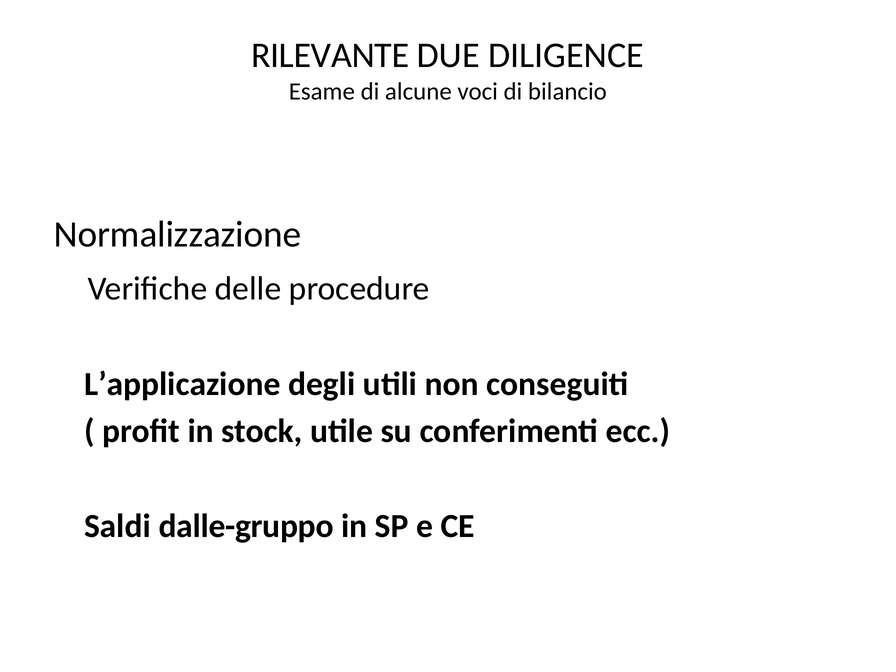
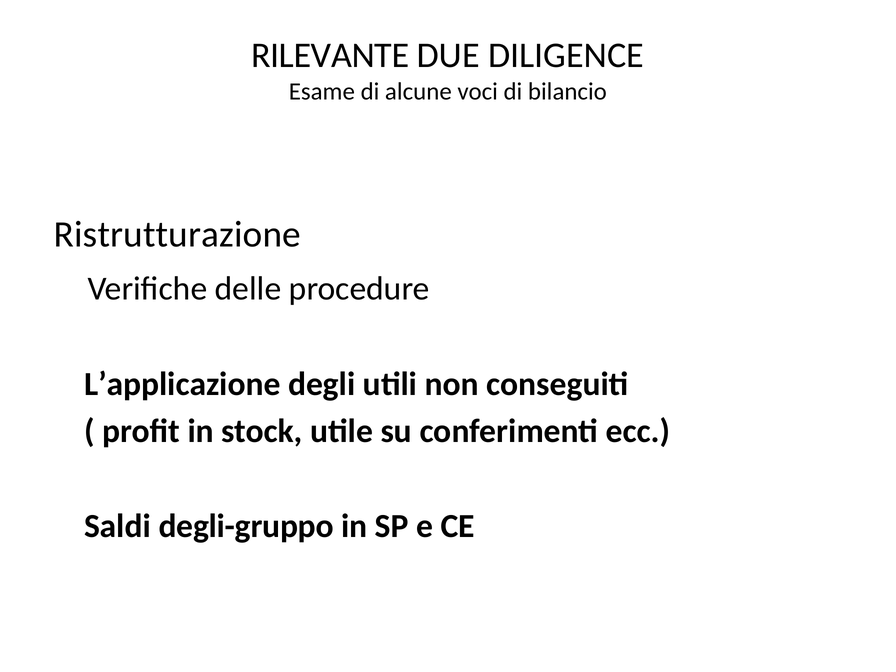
Normalizzazione: Normalizzazione -> Ristrutturazione (177, 235)
dalle-gruppo: dalle-gruppo -> degli-gruppo (246, 526)
